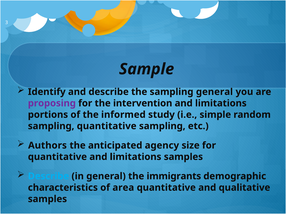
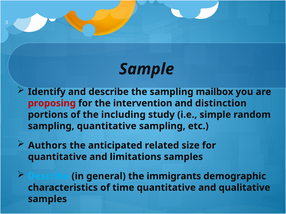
sampling general: general -> mailbox (215, 92)
proposing colour: purple -> red (52, 103)
limitations: limitations -> distinction (221, 103)
informed: informed -> including (123, 115)
agency: agency -> related (162, 146)
area: area -> time (123, 188)
